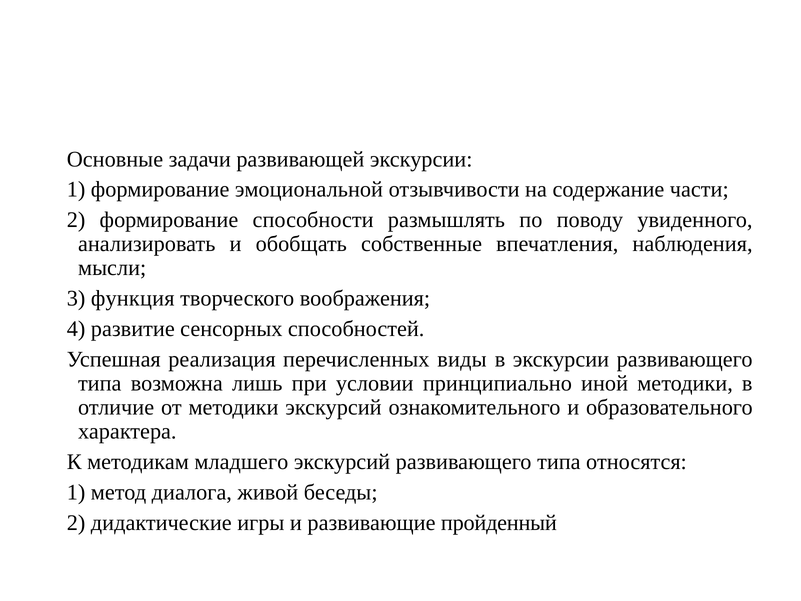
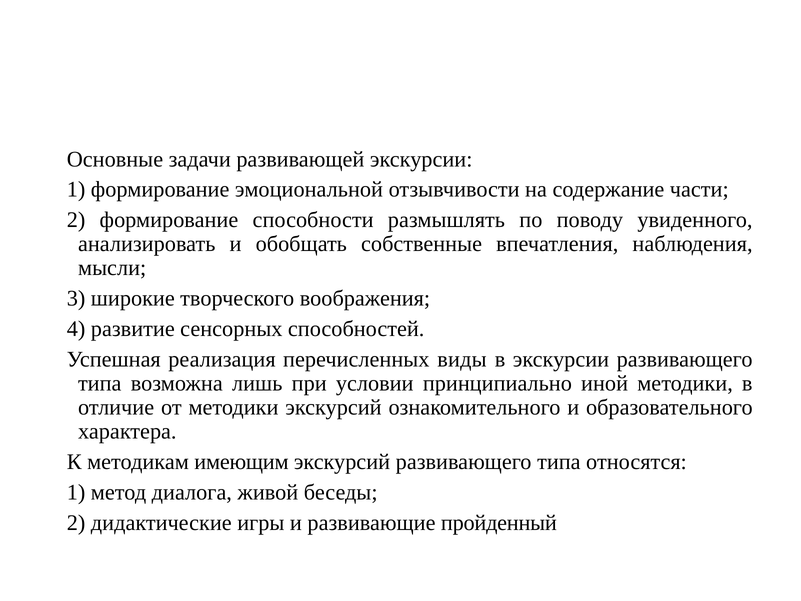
функция: функция -> широкие (133, 298)
младшего: младшего -> имеющим (241, 462)
